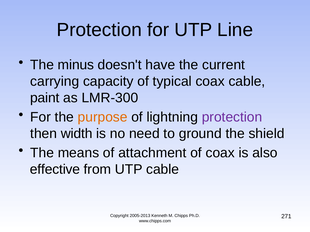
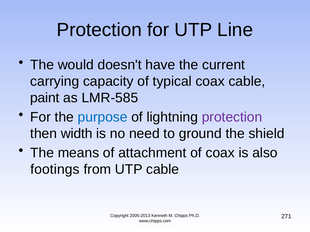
minus: minus -> would (76, 65)
LMR-300: LMR-300 -> LMR-585 (110, 98)
purpose colour: orange -> blue (103, 117)
effective: effective -> footings (55, 170)
